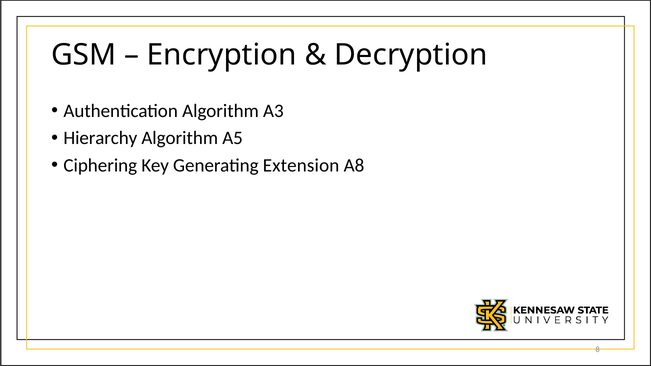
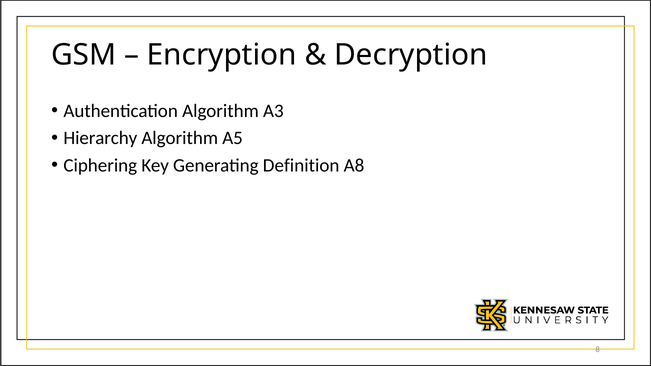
Extension: Extension -> Definition (301, 165)
